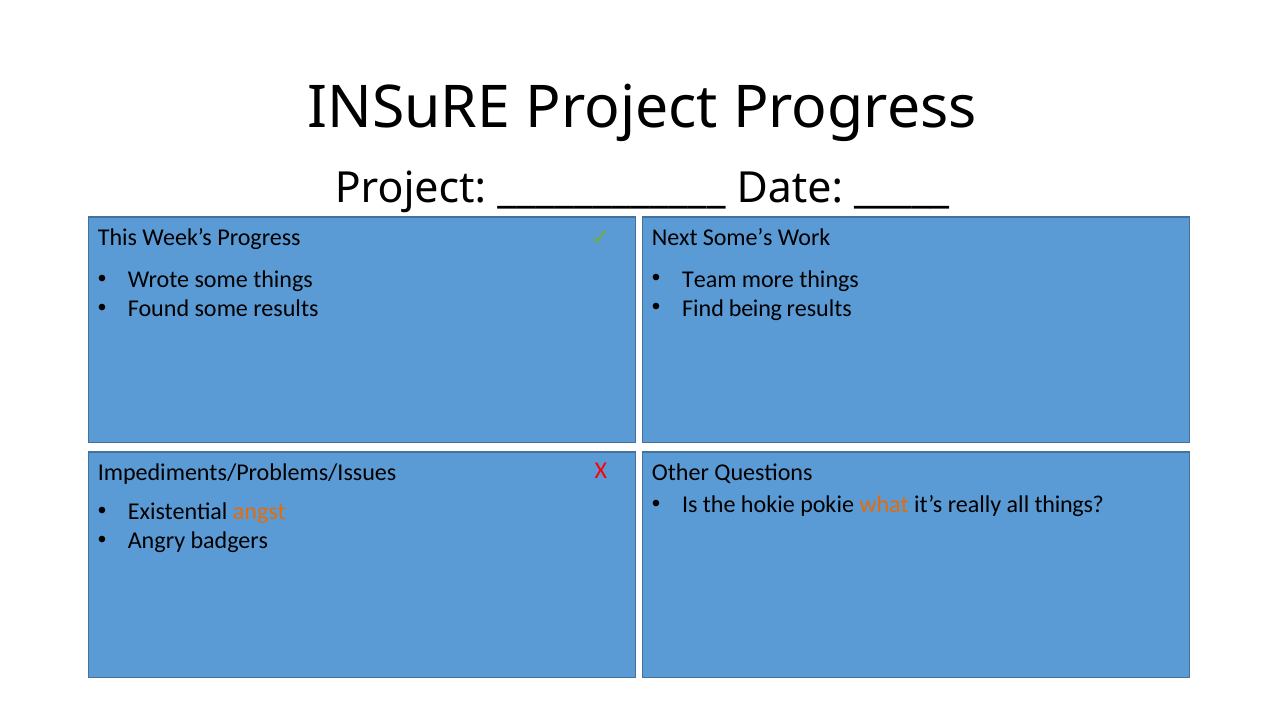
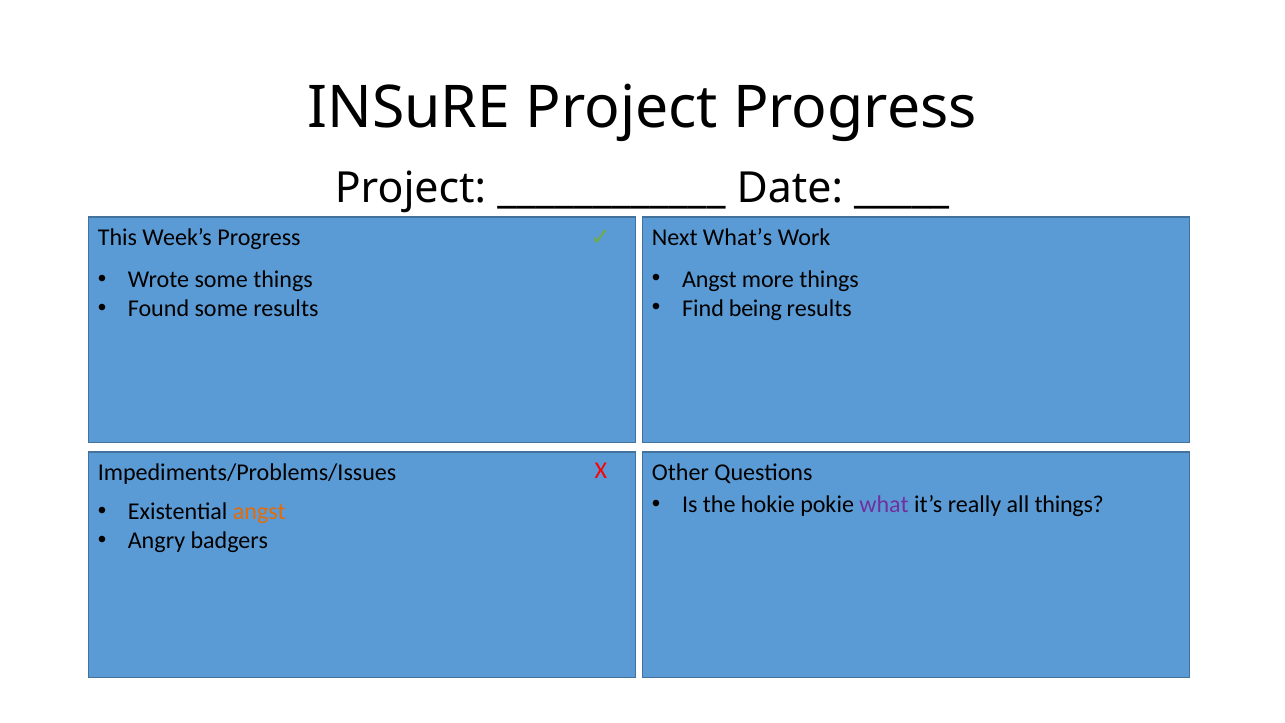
Some’s: Some’s -> What’s (738, 238)
Team: Team -> Angst (709, 279)
what colour: orange -> purple (884, 505)
